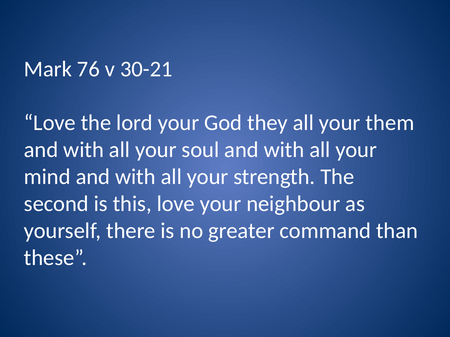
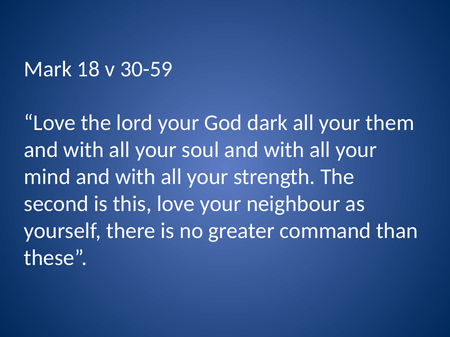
76: 76 -> 18 (88, 69)
30-21: 30-21 -> 30-59 (146, 69)
they: they -> dark (268, 123)
